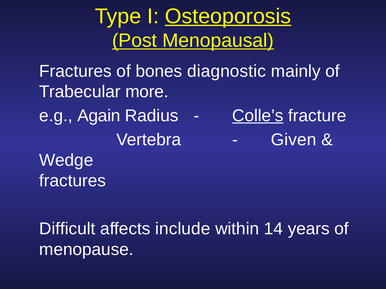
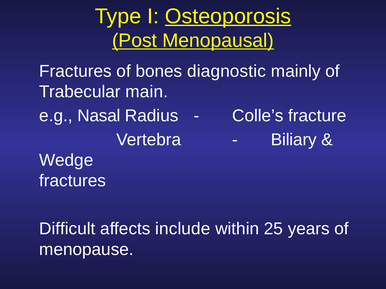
more: more -> main (147, 92)
Again: Again -> Nasal (99, 116)
Colle’s underline: present -> none (258, 116)
Given: Given -> Biliary (294, 140)
14: 14 -> 25 (273, 229)
